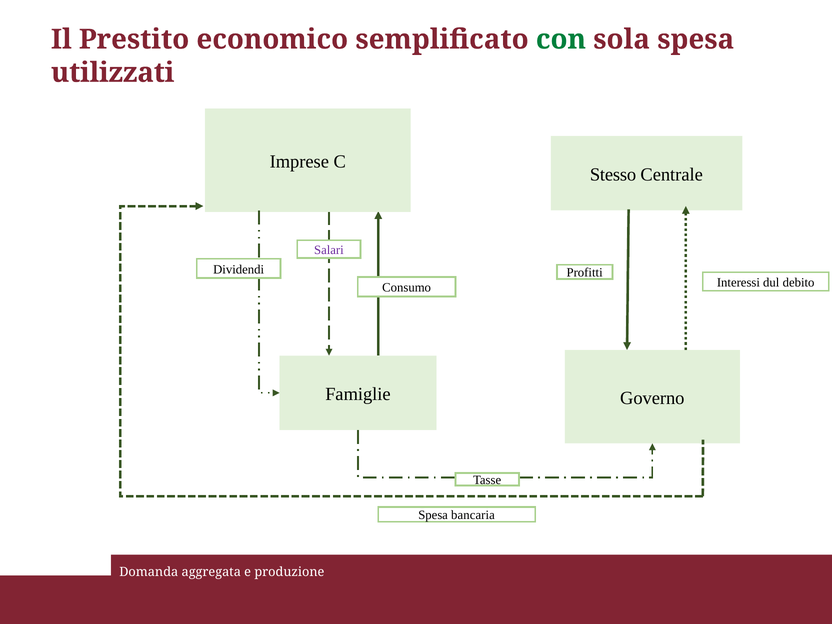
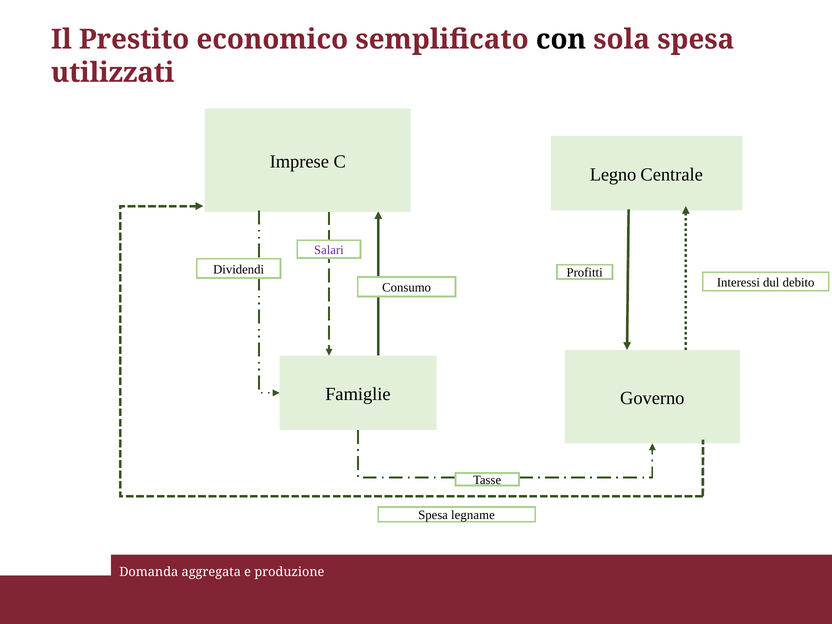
con colour: green -> black (561, 39)
Stesso: Stesso -> Legno (613, 174)
bancaria: bancaria -> legname (473, 515)
